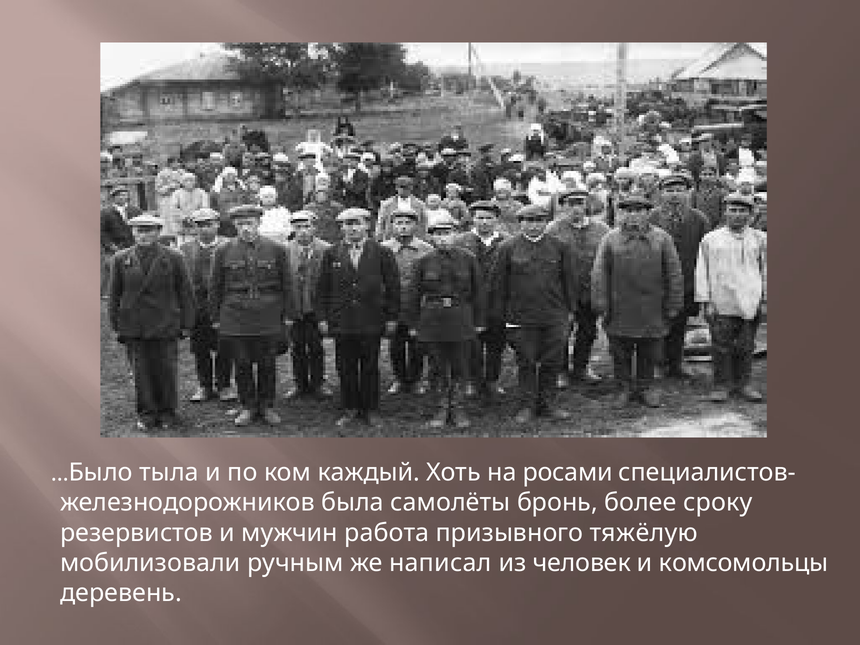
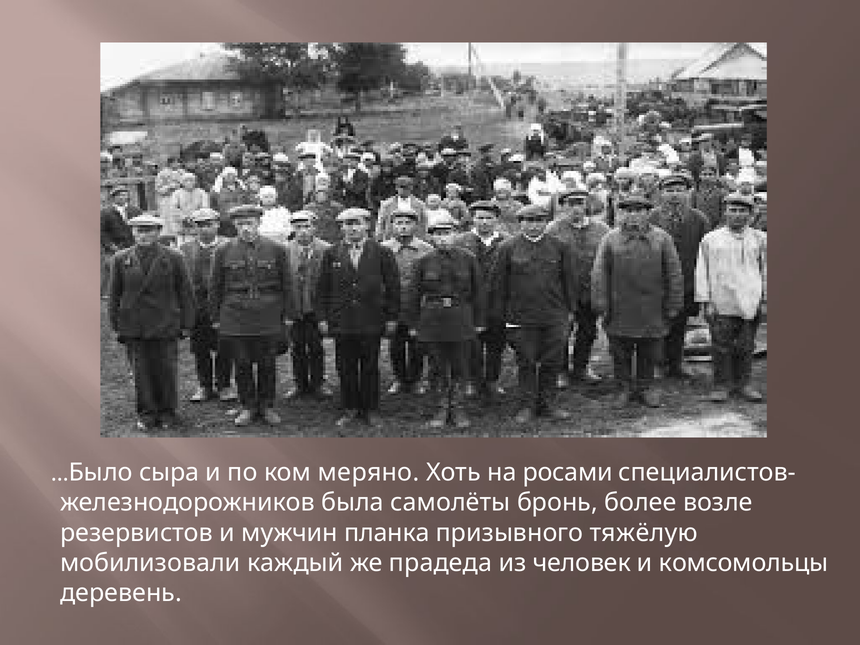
тыла: тыла -> сыра (169, 473)
каждый: каждый -> меряно (369, 473)
сроку: сроку -> возле (718, 503)
работа: работа -> планка (387, 533)
ручным: ручным -> каждый (295, 563)
написал: написал -> прадеда (440, 563)
